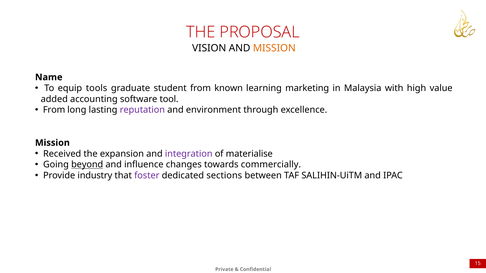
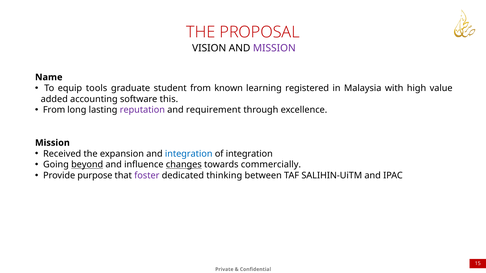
MISSION colour: orange -> purple (274, 48)
marketing: marketing -> registered (307, 88)
tool: tool -> this (169, 99)
environment: environment -> requirement (213, 110)
integration colour: purple -> blue (189, 154)
of materialise: materialise -> integration (249, 154)
changes underline: none -> present (184, 165)
industry: industry -> purpose (95, 176)
sections: sections -> thinking (224, 176)
